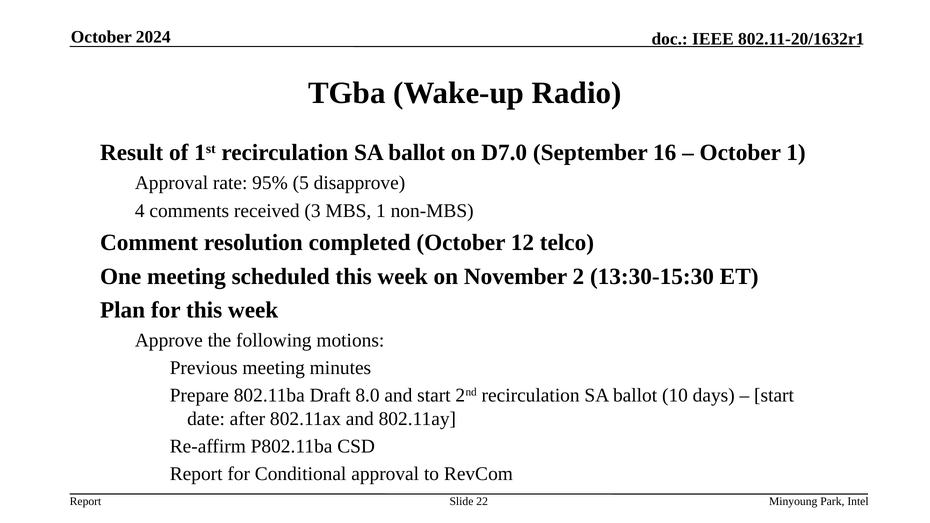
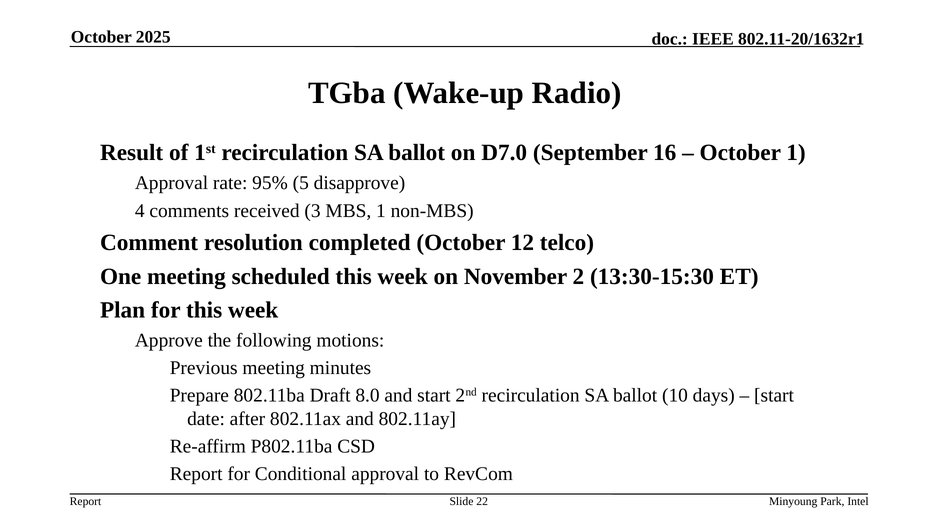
2024: 2024 -> 2025 (153, 37)
